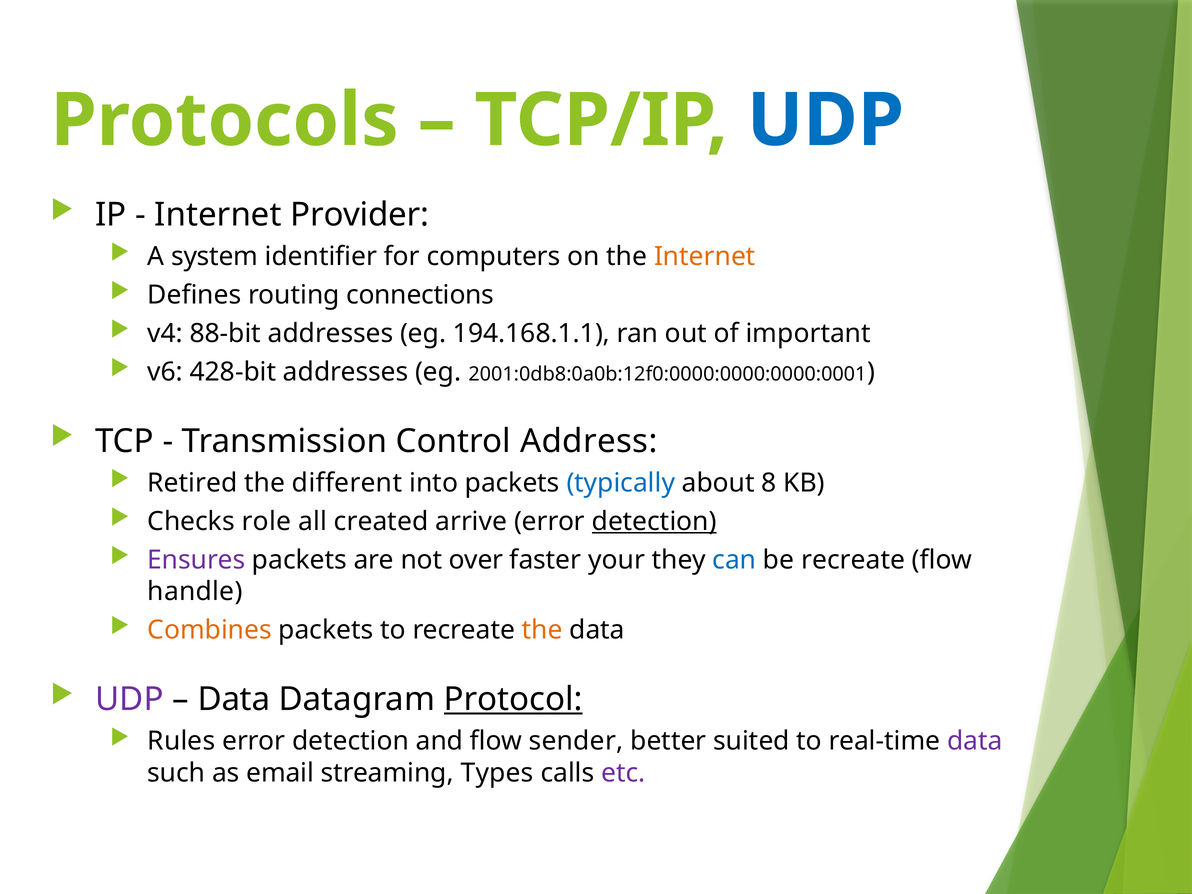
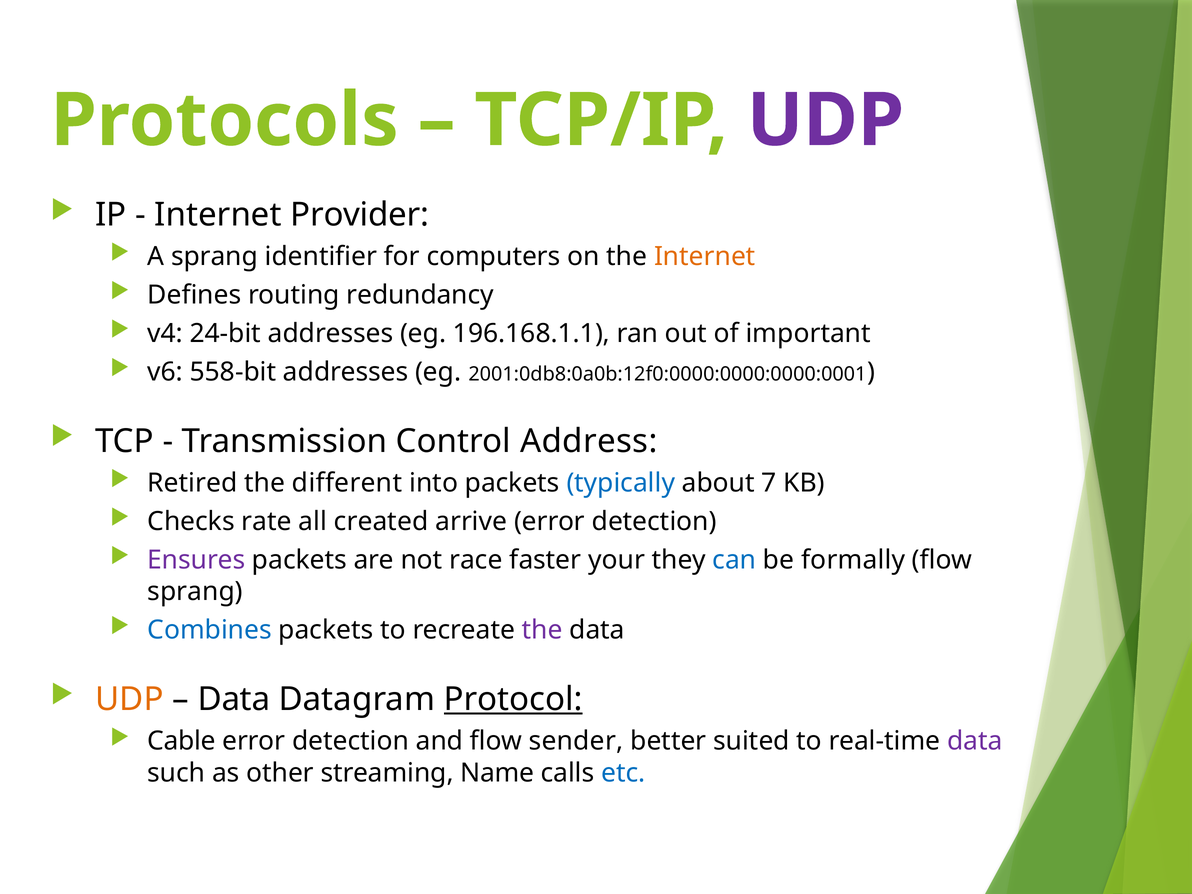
UDP colour: blue -> purple (825, 121)
A system: system -> sprang (215, 257)
connections: connections -> redundancy (420, 295)
88-bit: 88-bit -> 24-bit (225, 333)
194.168.1.1: 194.168.1.1 -> 196.168.1.1 (531, 333)
428-bit: 428-bit -> 558-bit (233, 372)
8: 8 -> 7 (769, 483)
role: role -> rate (267, 521)
detection underline: present -> none (654, 521)
over: over -> race (476, 560)
be recreate: recreate -> formally (853, 560)
handle: handle -> sprang (195, 592)
Combines colour: orange -> blue (210, 630)
the colour: orange -> purple (542, 630)
UDP colour: purple -> orange (129, 699)
Rules: Rules -> Cable (182, 741)
email: email -> other (280, 773)
Types: Types -> Name (497, 773)
etc colour: purple -> blue (623, 773)
